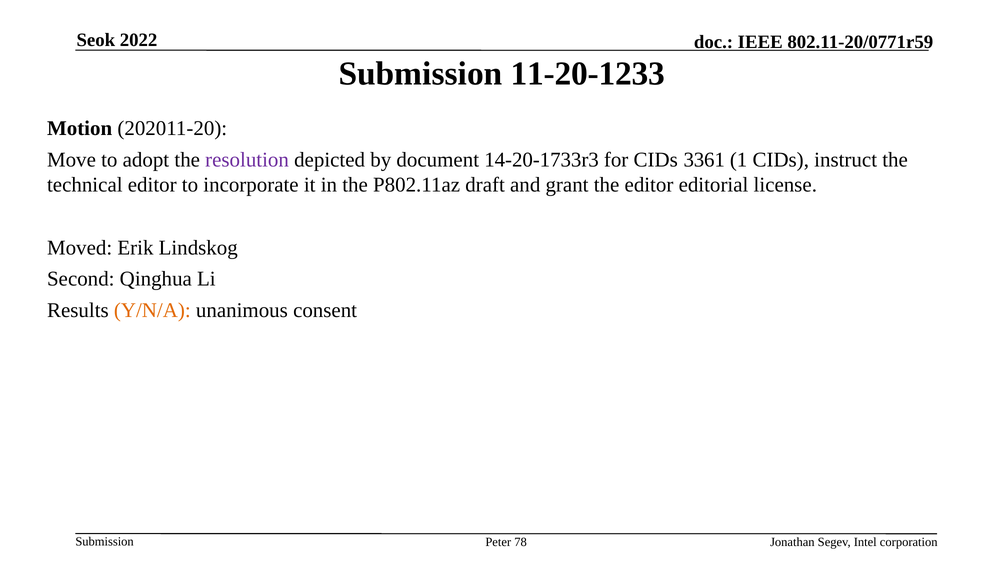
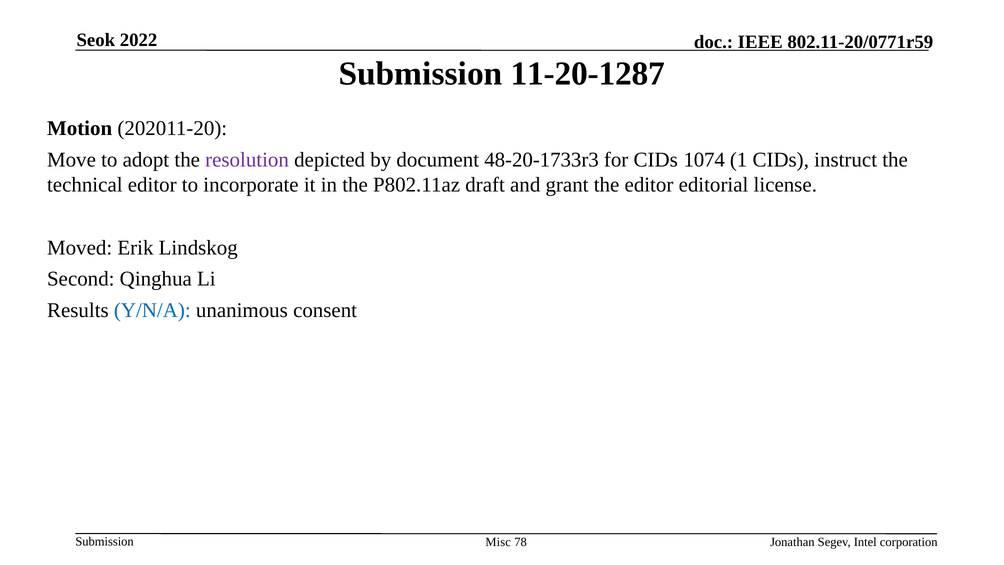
11-20-1233: 11-20-1233 -> 11-20-1287 (588, 74)
14-20-1733r3: 14-20-1733r3 -> 48-20-1733r3 (542, 160)
3361: 3361 -> 1074 (704, 160)
Y/N/A colour: orange -> blue (152, 310)
Peter: Peter -> Misc (498, 542)
